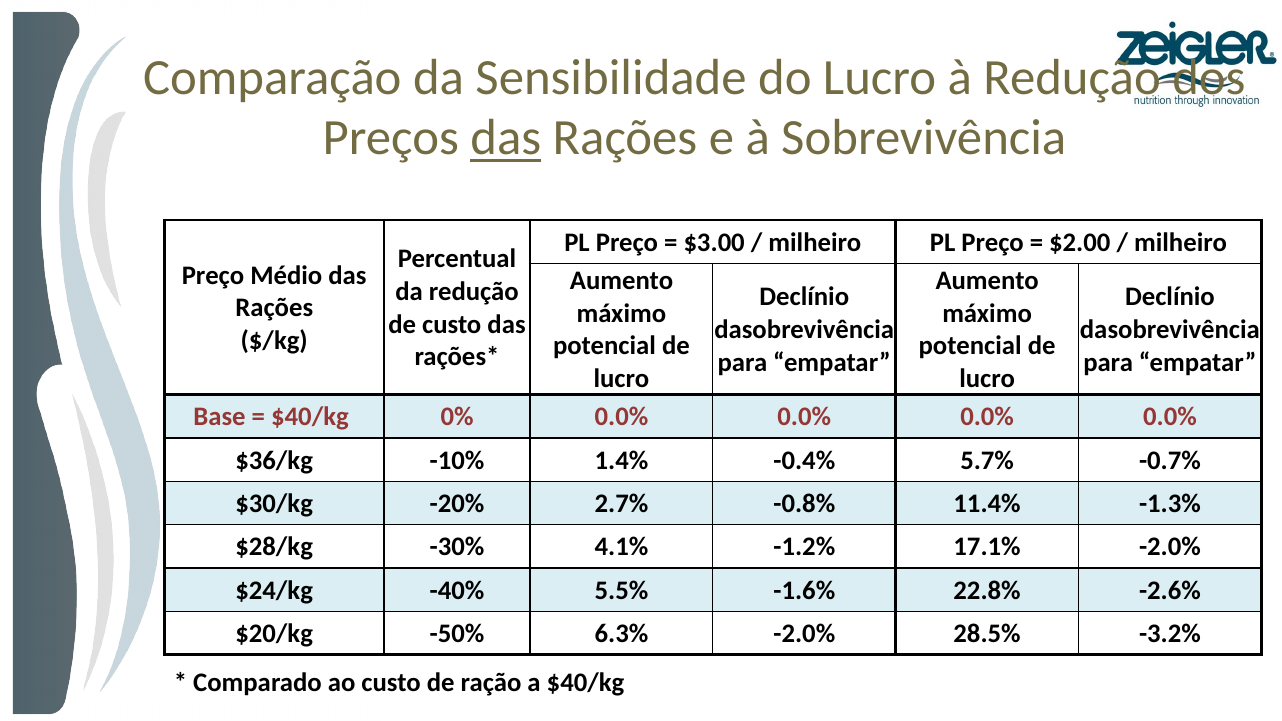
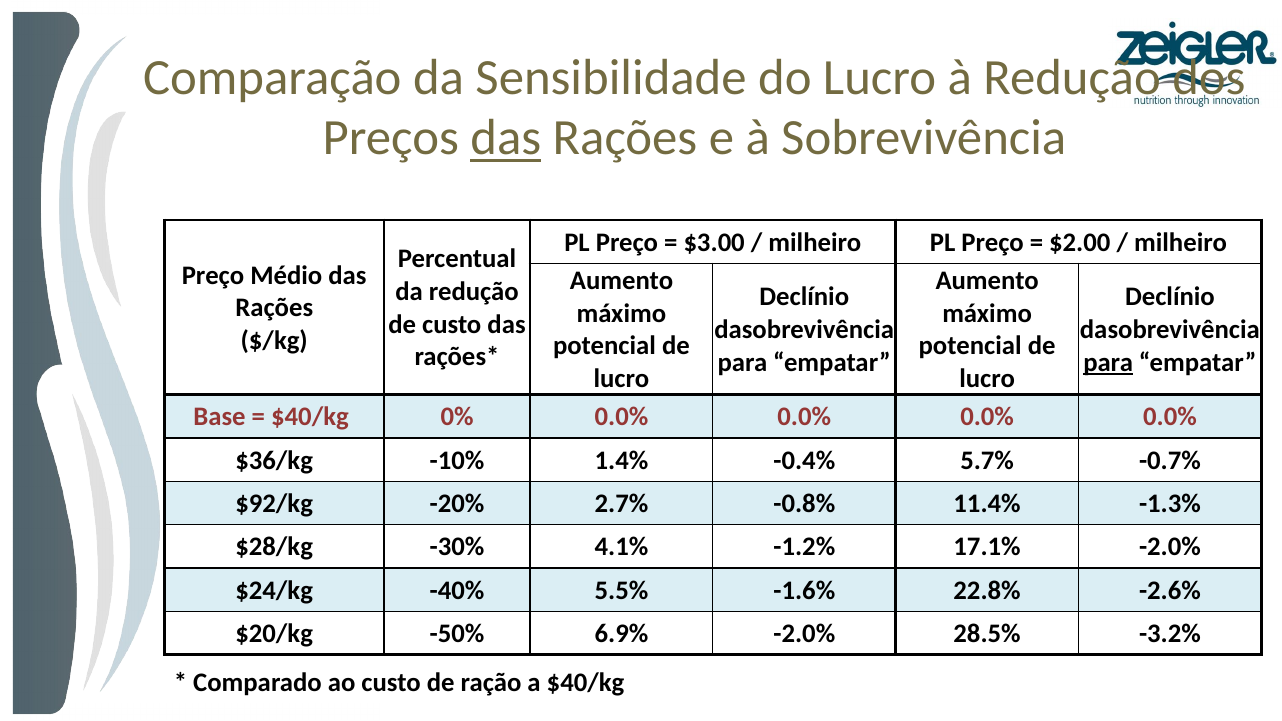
para underline: none -> present (1108, 362)
$30/kg: $30/kg -> $92/kg (274, 504)
6.3%: 6.3% -> 6.9% (621, 634)
